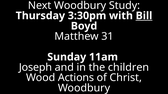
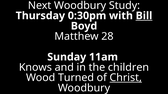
3:30pm: 3:30pm -> 0:30pm (87, 16)
31: 31 -> 28 (107, 37)
Joseph: Joseph -> Knows (35, 68)
Actions: Actions -> Turned (76, 78)
Christ underline: none -> present (126, 78)
